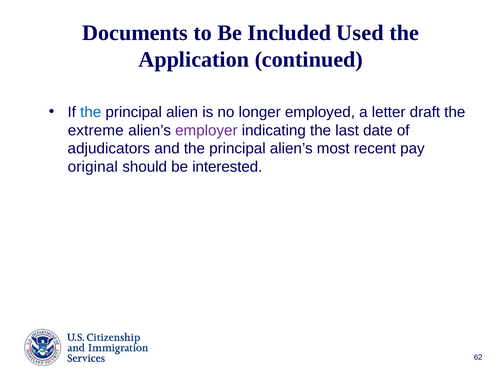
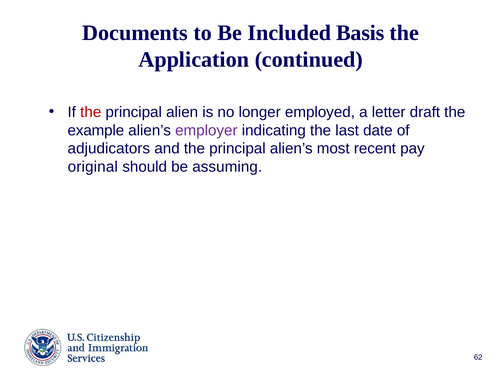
Used: Used -> Basis (360, 33)
the colour: blue -> red (91, 112)
extreme: extreme -> example (96, 131)
interested: interested -> assuming (227, 167)
